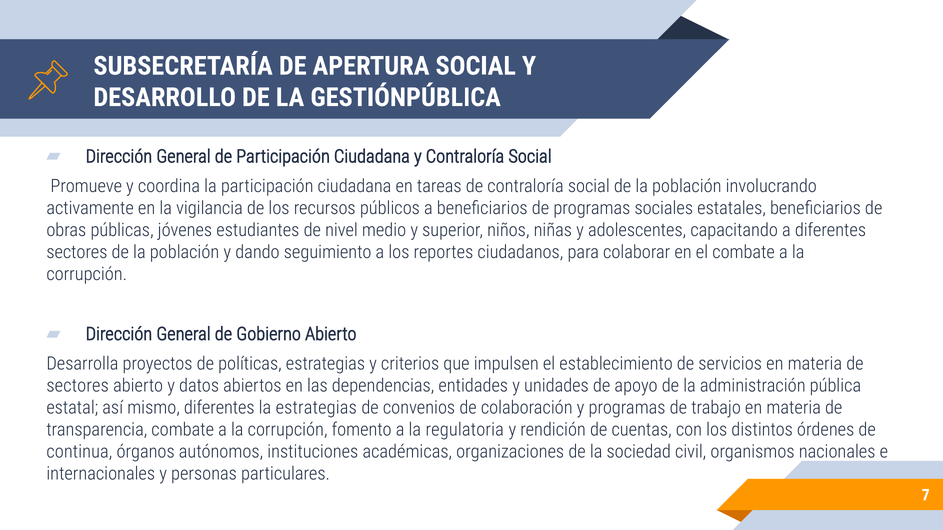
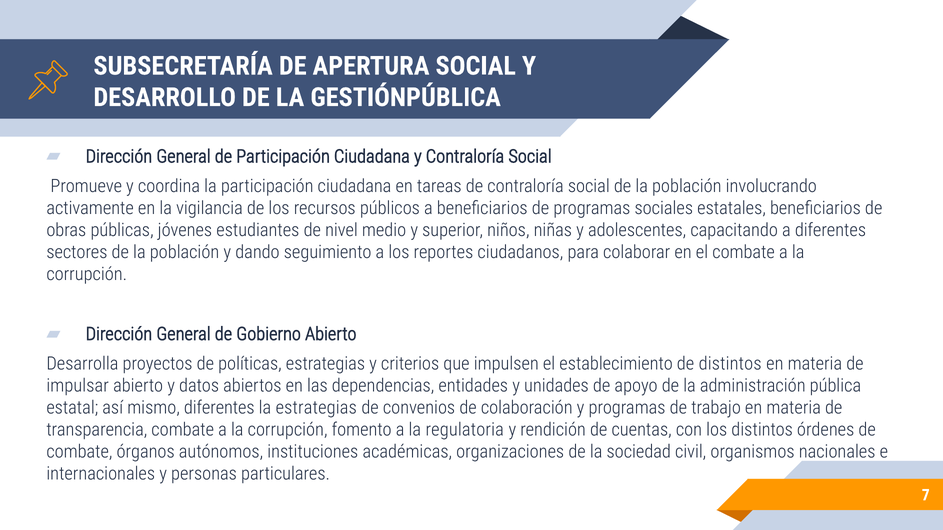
de servicios: servicios -> distintos (730, 364)
sectores: sectores -> impulsar (78, 386)
continua: continua -> combate (79, 452)
